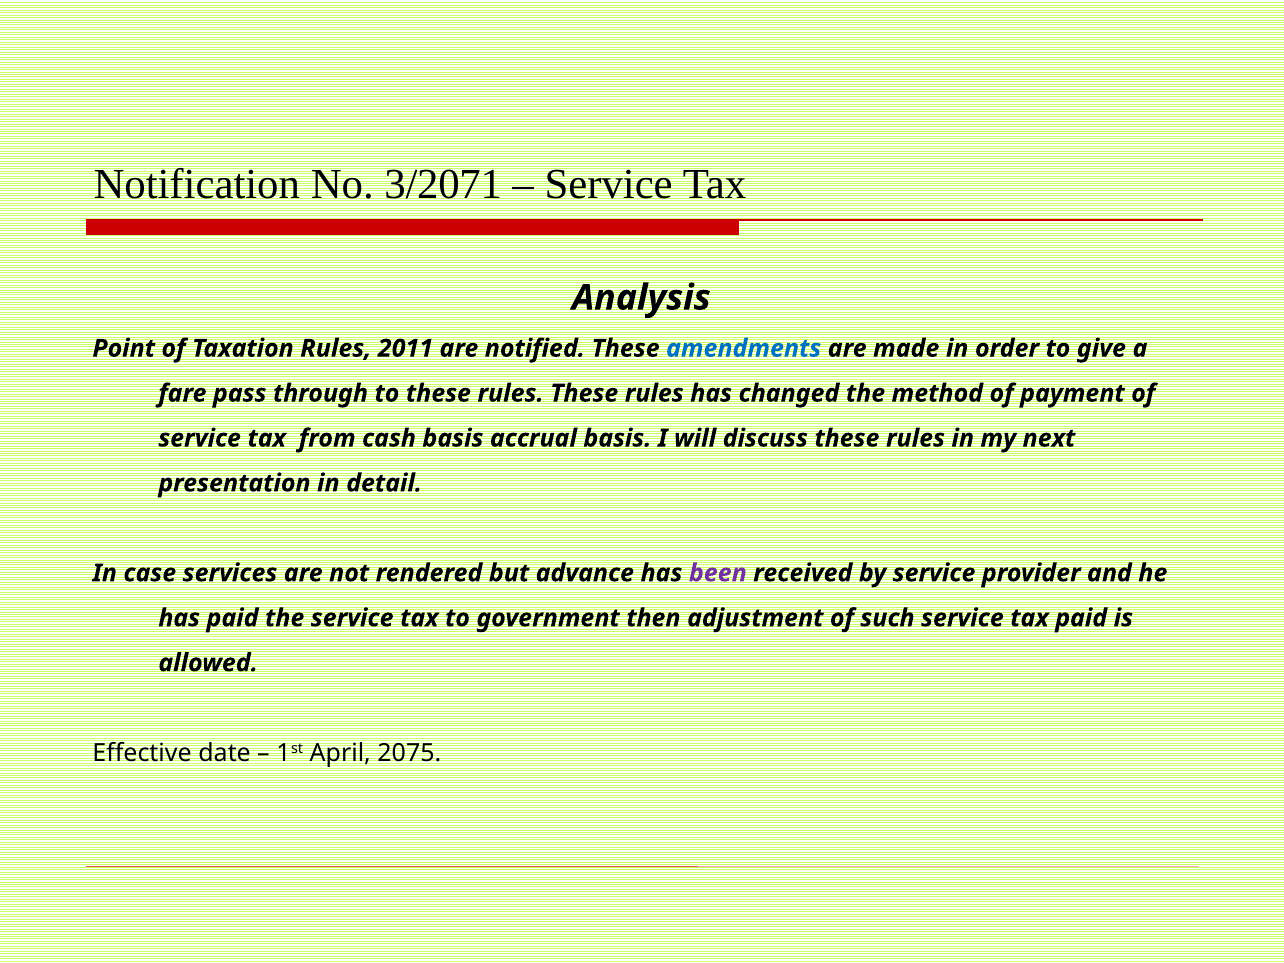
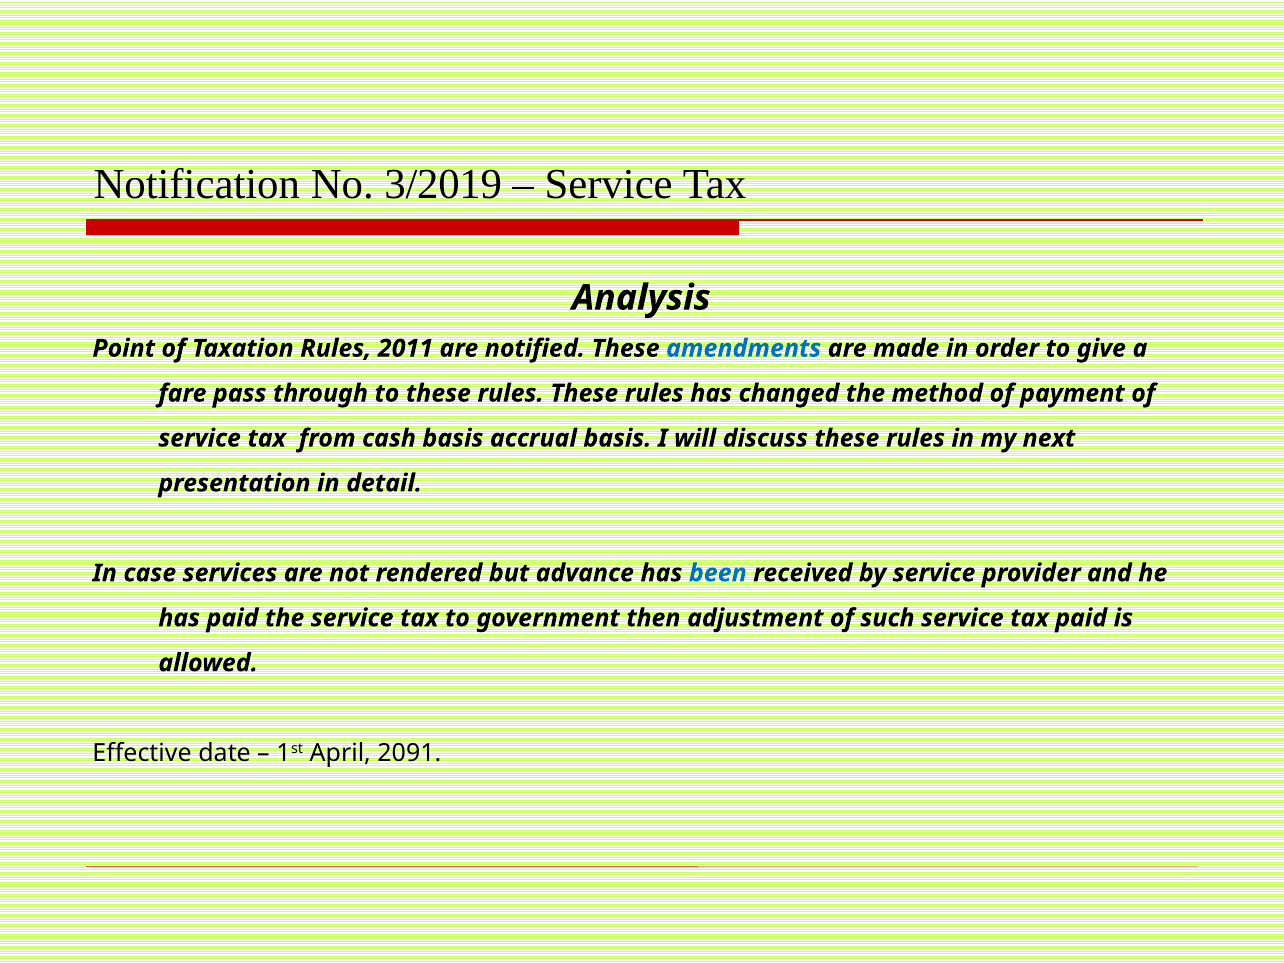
3/2071: 3/2071 -> 3/2019 (443, 184)
been colour: purple -> blue (718, 573)
2075: 2075 -> 2091 (409, 753)
